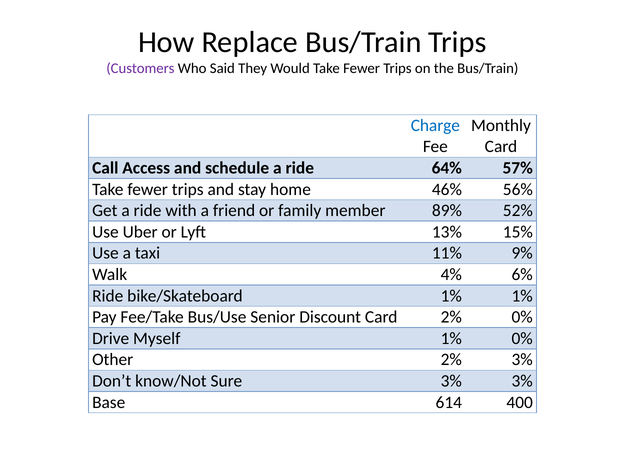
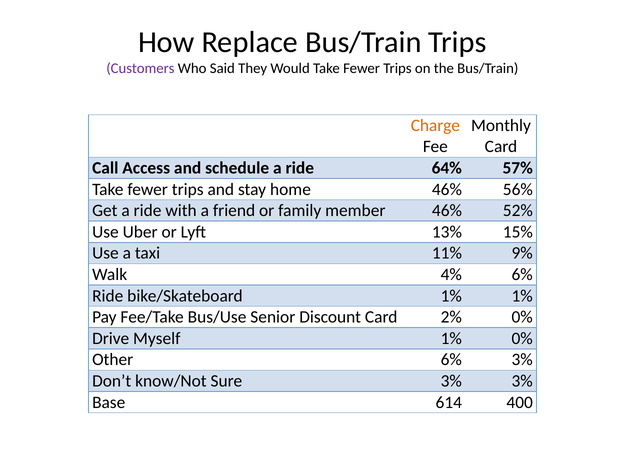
Charge colour: blue -> orange (435, 125)
member 89%: 89% -> 46% (447, 211)
Other 2%: 2% -> 6% (451, 360)
